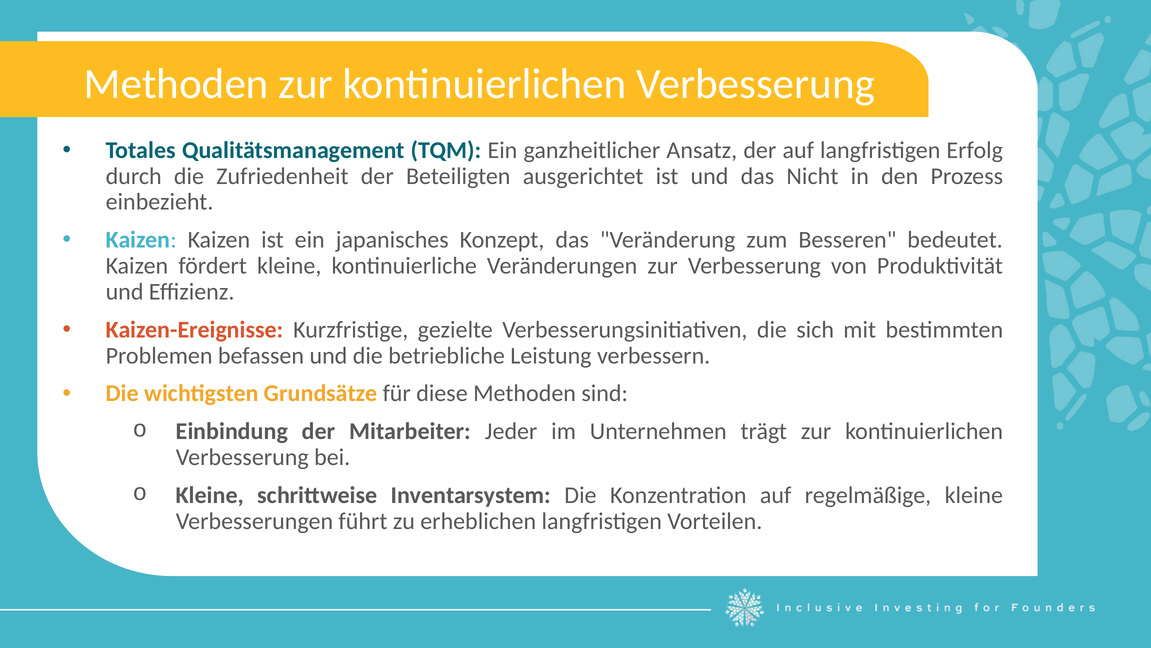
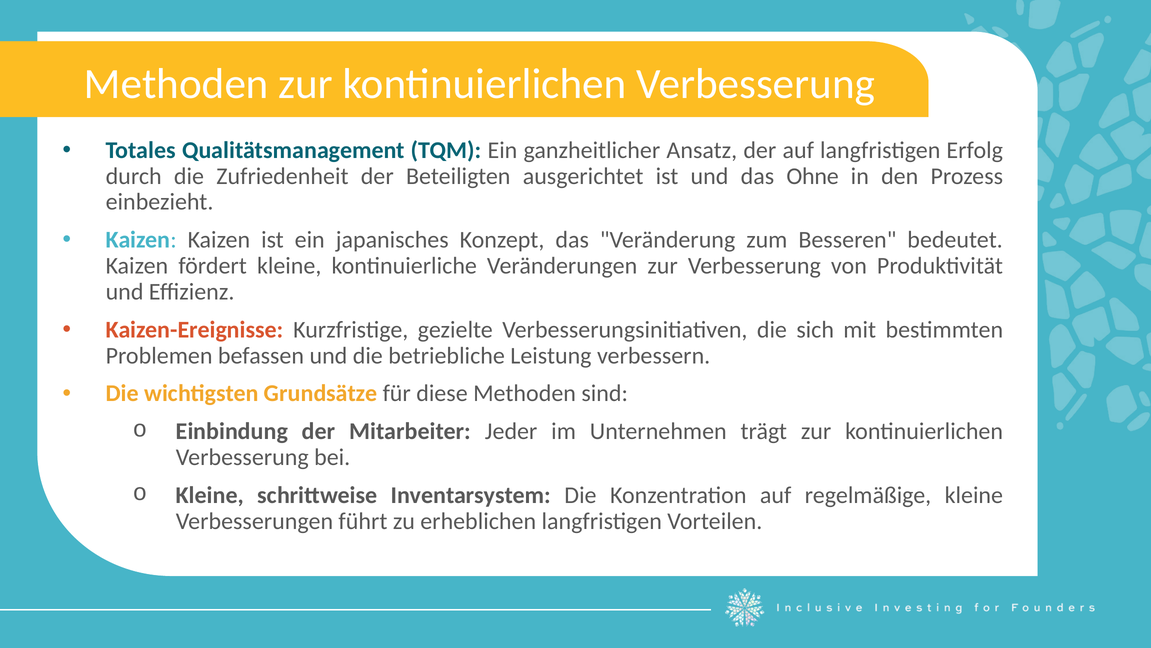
Nicht: Nicht -> Ohne (813, 176)
